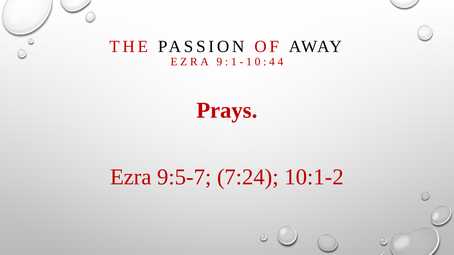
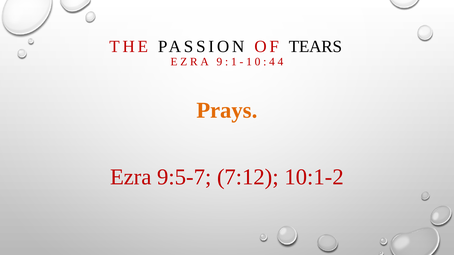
AWAY: AWAY -> TEARS (315, 47)
Prays colour: red -> orange (227, 110)
7:24: 7:24 -> 7:12 (248, 177)
